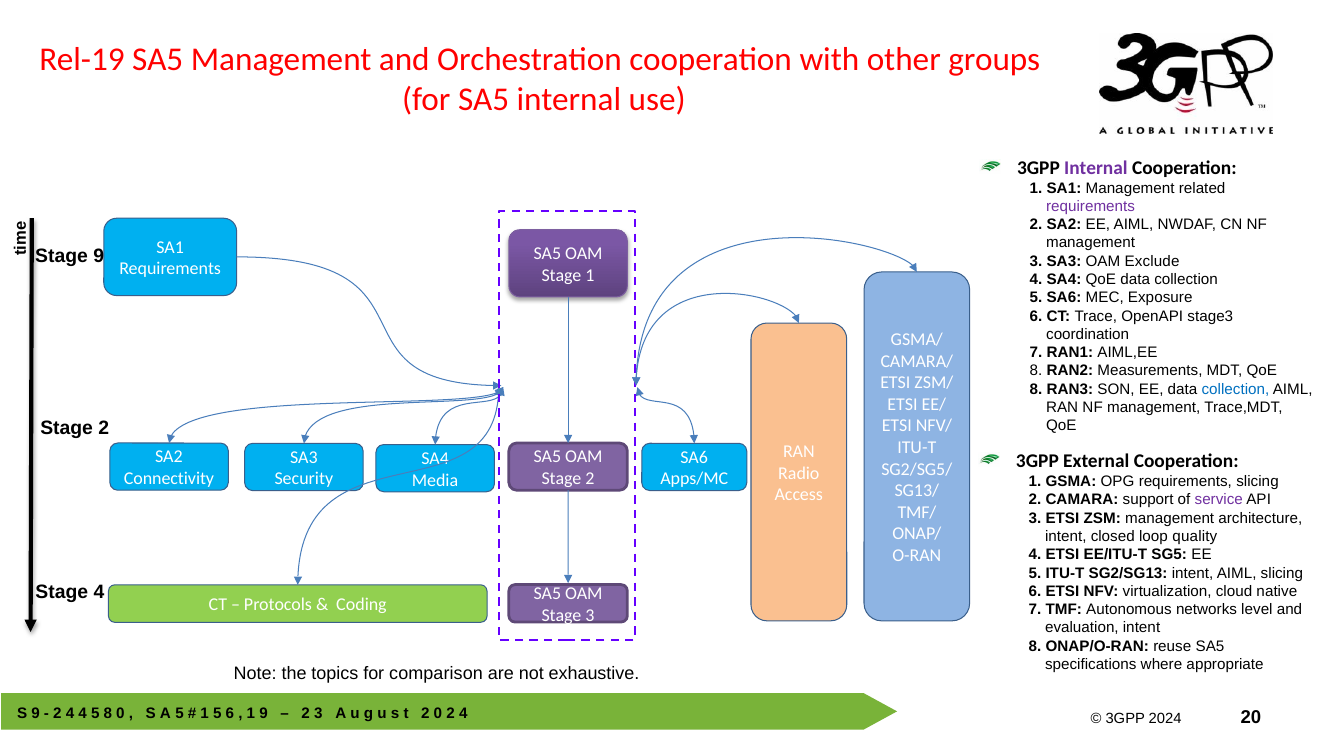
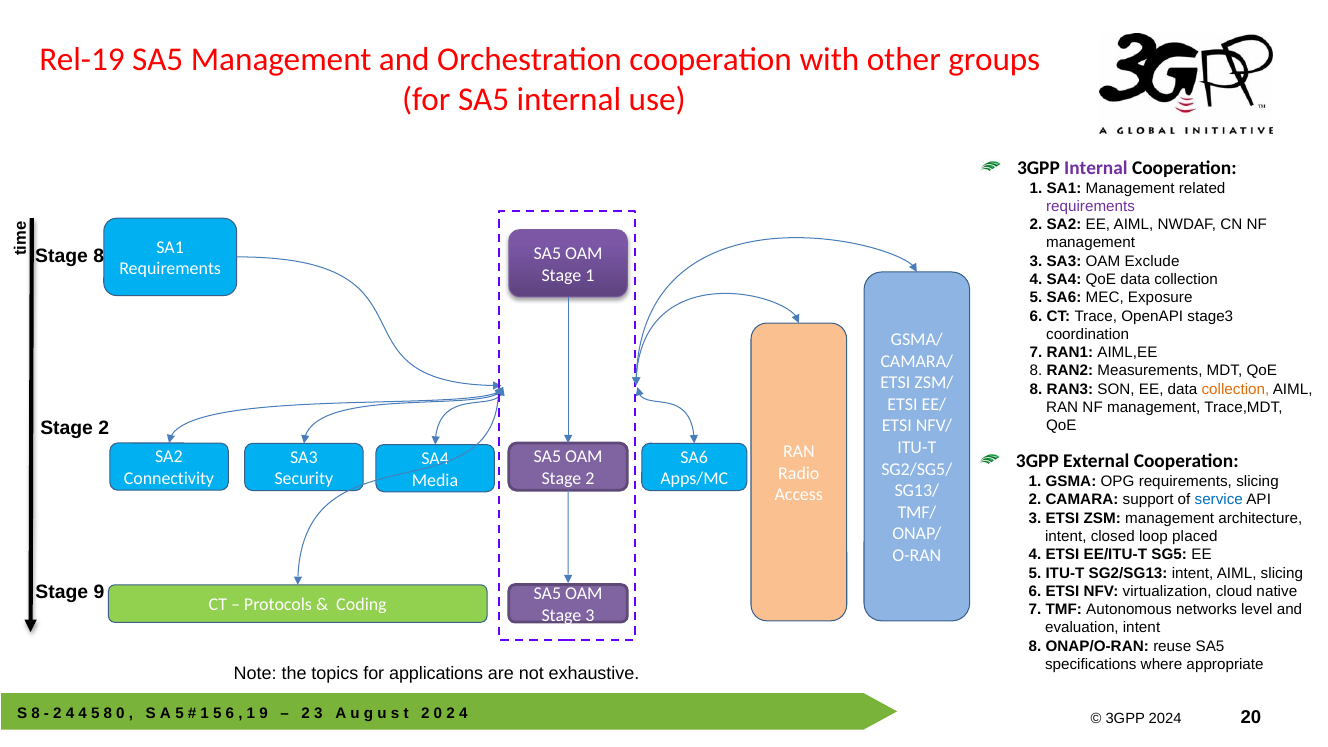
9: 9 -> 8 (99, 256)
collection colour: blue -> orange (1235, 389)
service colour: purple -> blue (1219, 500)
quality: quality -> placed (1195, 536)
4: 4 -> 9 (99, 592)
comparison: comparison -> applications (436, 674)
9: 9 -> 8 (36, 713)
